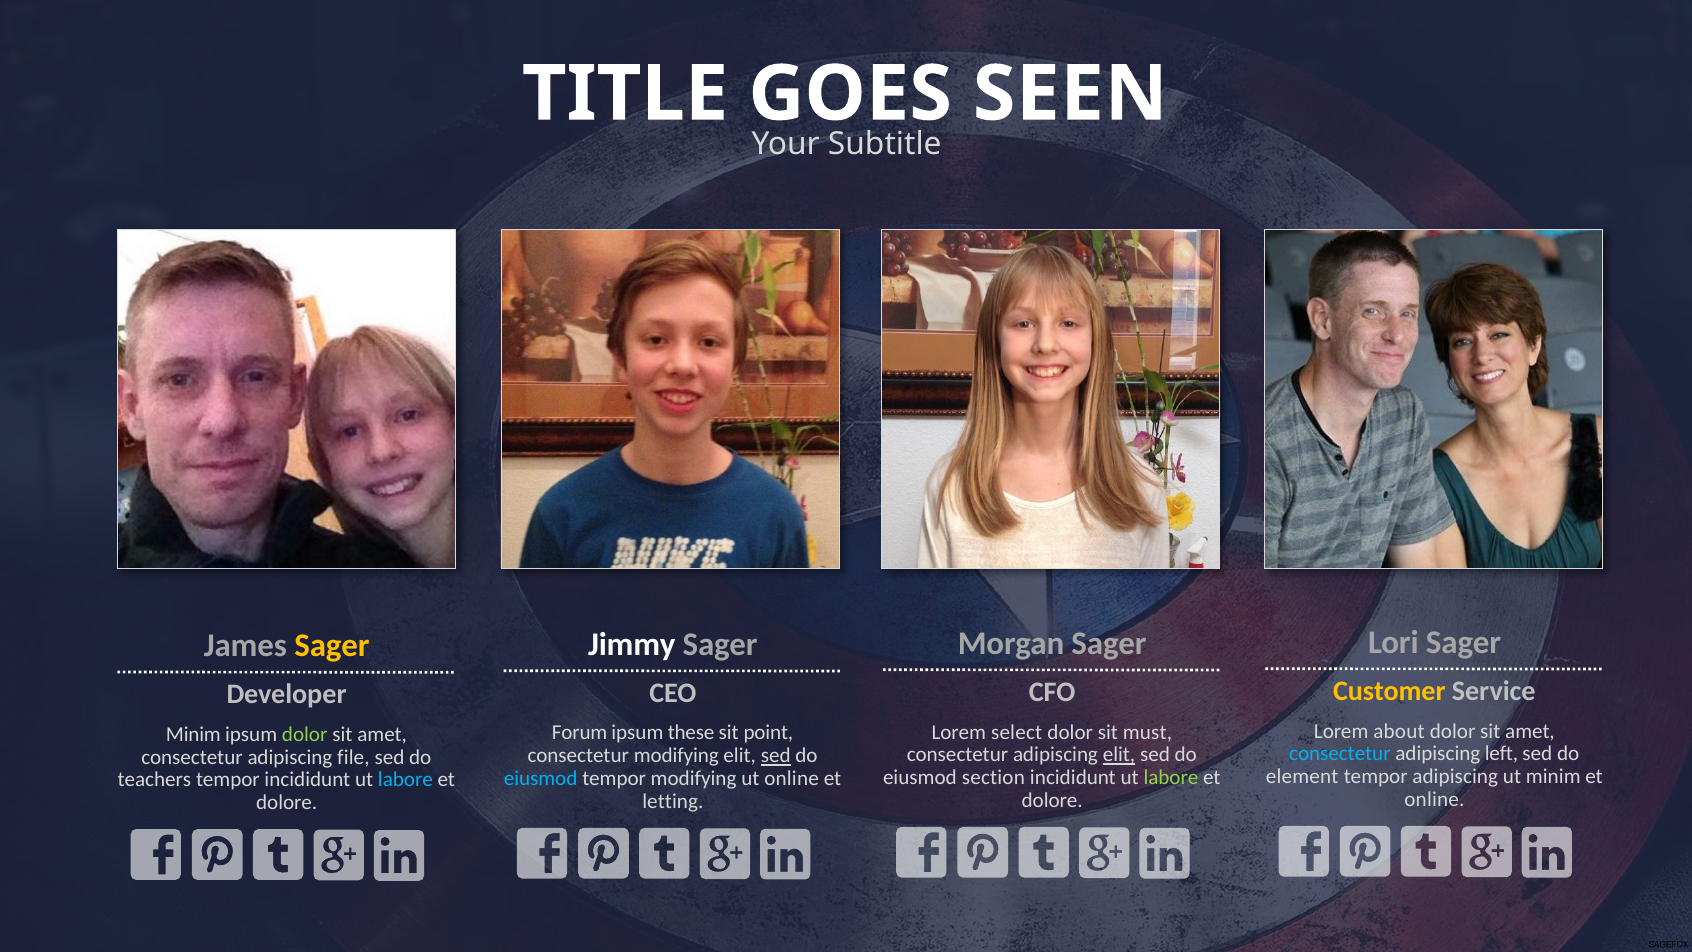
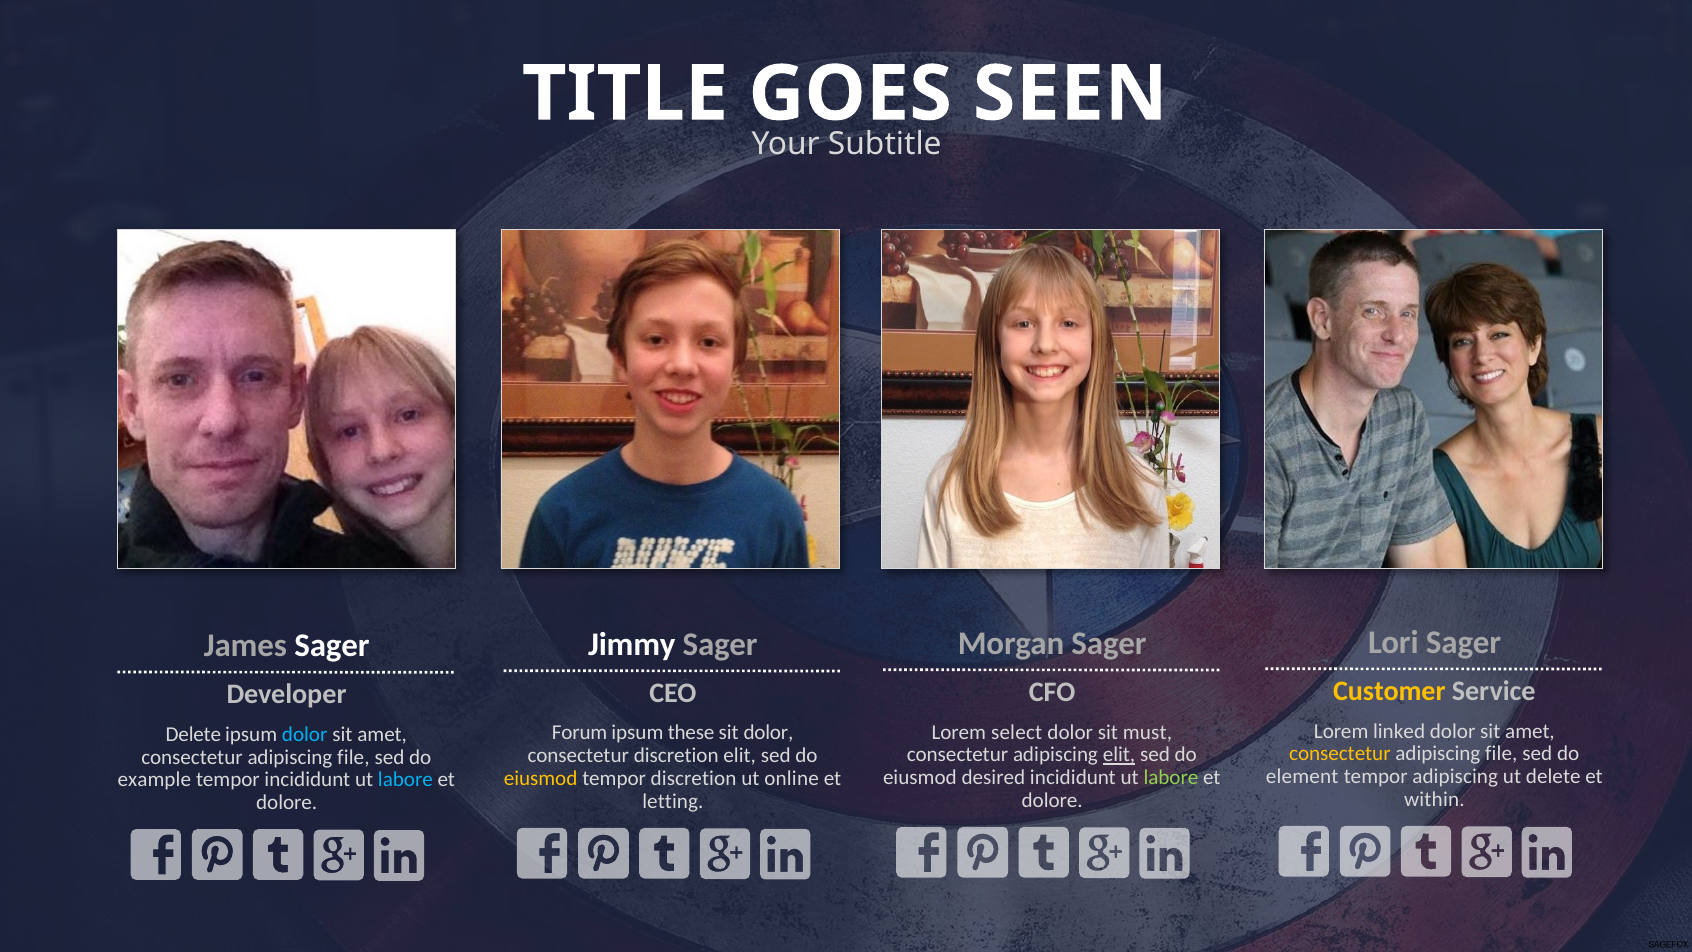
Sager colour: yellow -> white (332, 646)
about: about -> linked (1399, 731)
sit point: point -> dolor (768, 733)
Minim: Minim -> Delete (193, 734)
dolor colour: light green -> light blue (305, 734)
consectetur colour: light blue -> yellow (1340, 754)
left: left -> file (1501, 754)
consectetur modifying: modifying -> discretion (676, 756)
sed underline: present -> none (776, 756)
ut minim: minim -> delete (1553, 777)
section: section -> desired (993, 777)
eiusmod colour: light blue -> yellow (541, 778)
tempor modifying: modifying -> discretion (694, 778)
teachers: teachers -> example (154, 780)
online: online -> within (1434, 799)
